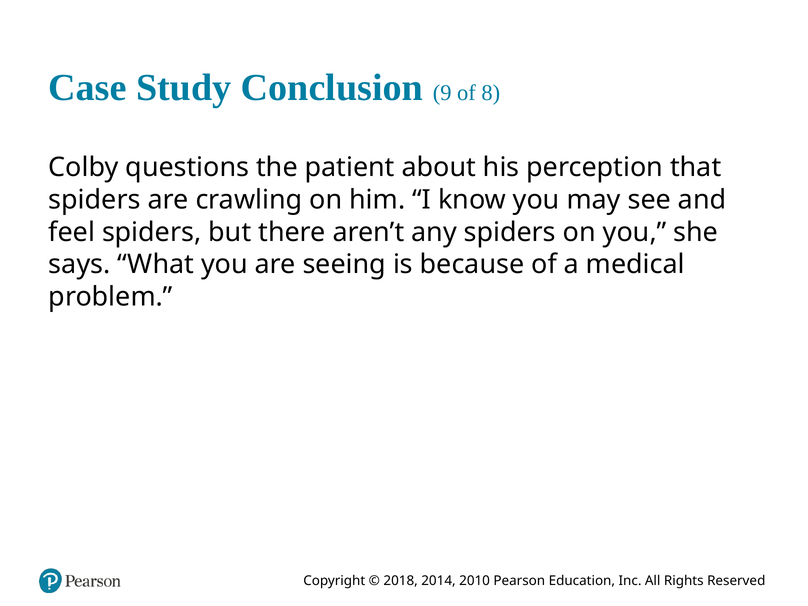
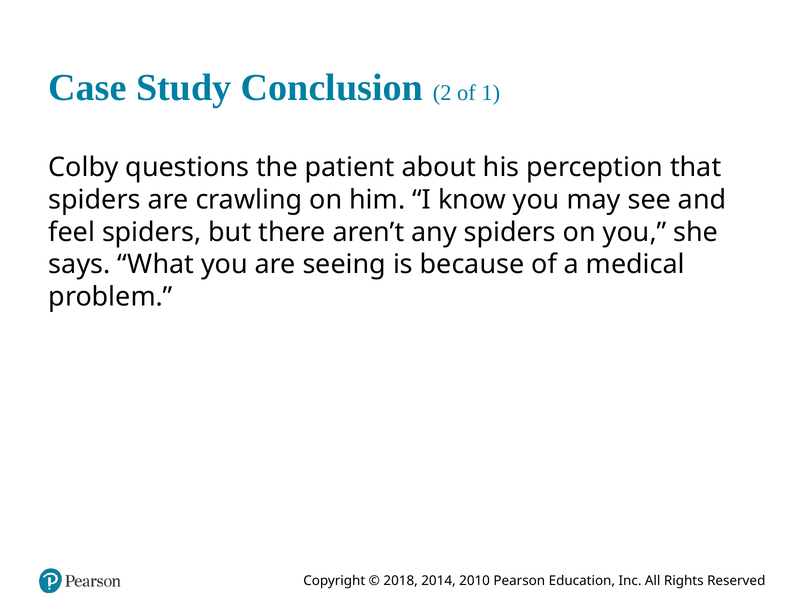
9: 9 -> 2 (442, 93)
8: 8 -> 1 (491, 93)
